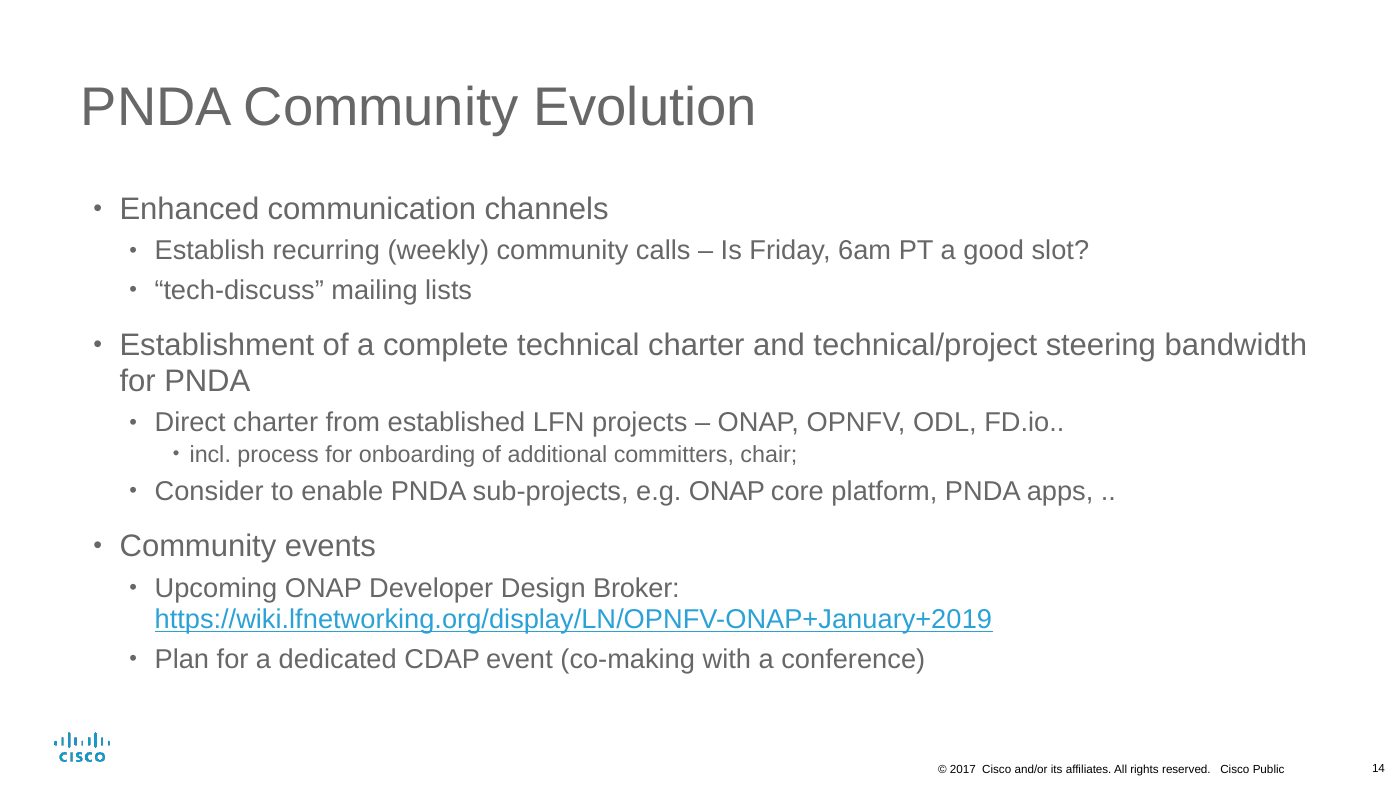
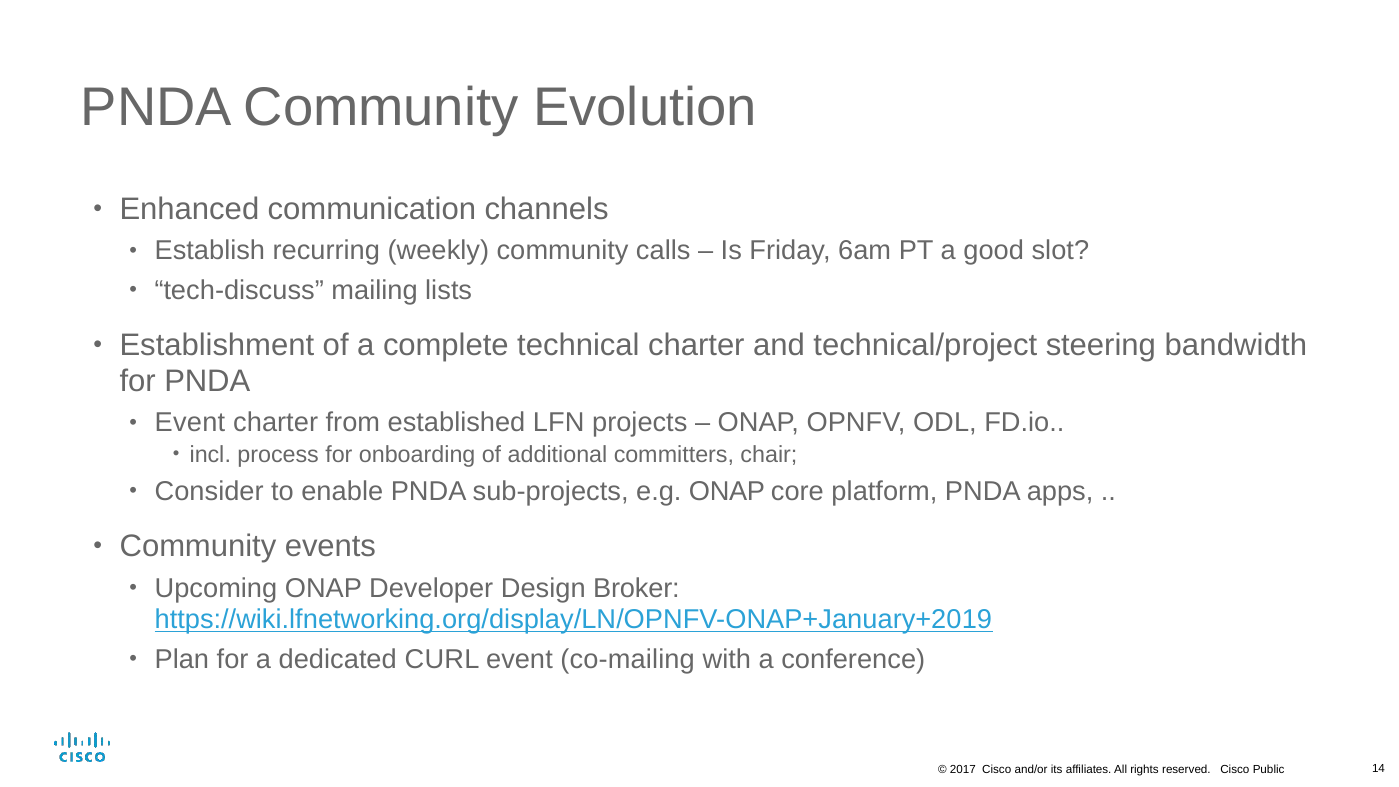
Direct: Direct -> Event (190, 423)
CDAP: CDAP -> CURL (442, 659)
co-making: co-making -> co-mailing (628, 659)
